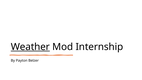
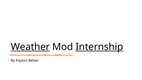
Internship underline: none -> present (99, 47)
